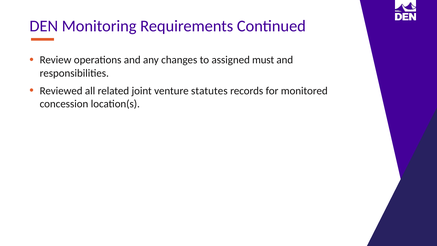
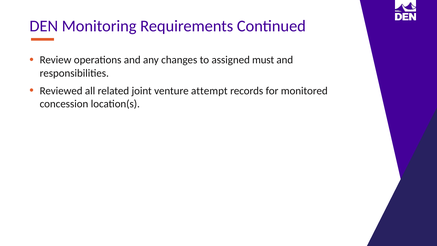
statutes: statutes -> attempt (209, 91)
